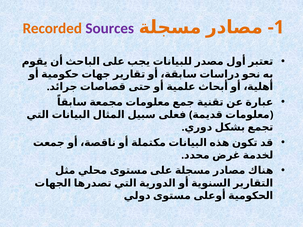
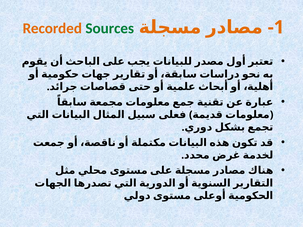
Sources colour: purple -> green (110, 28)
